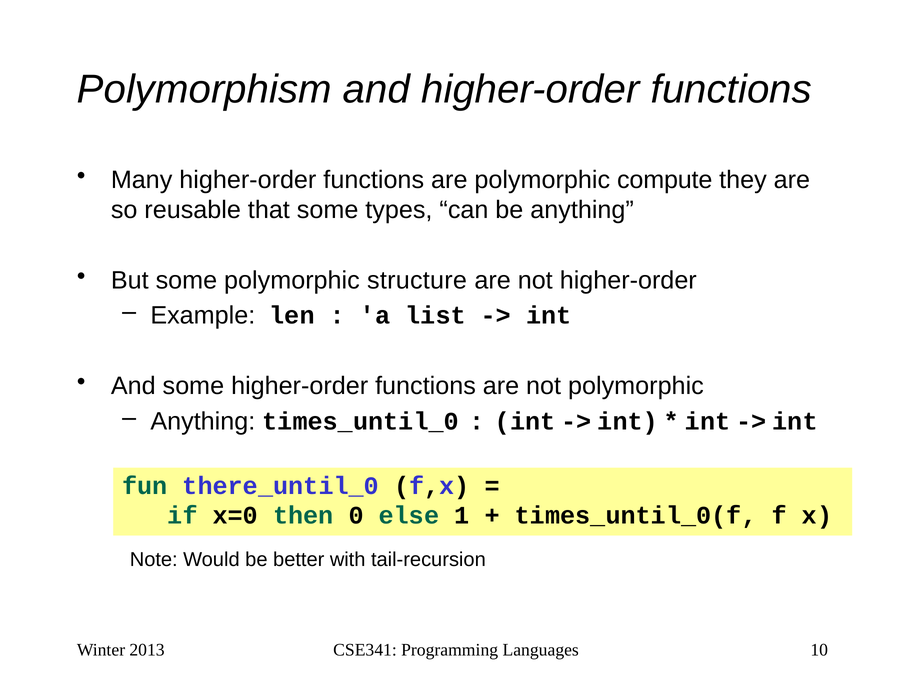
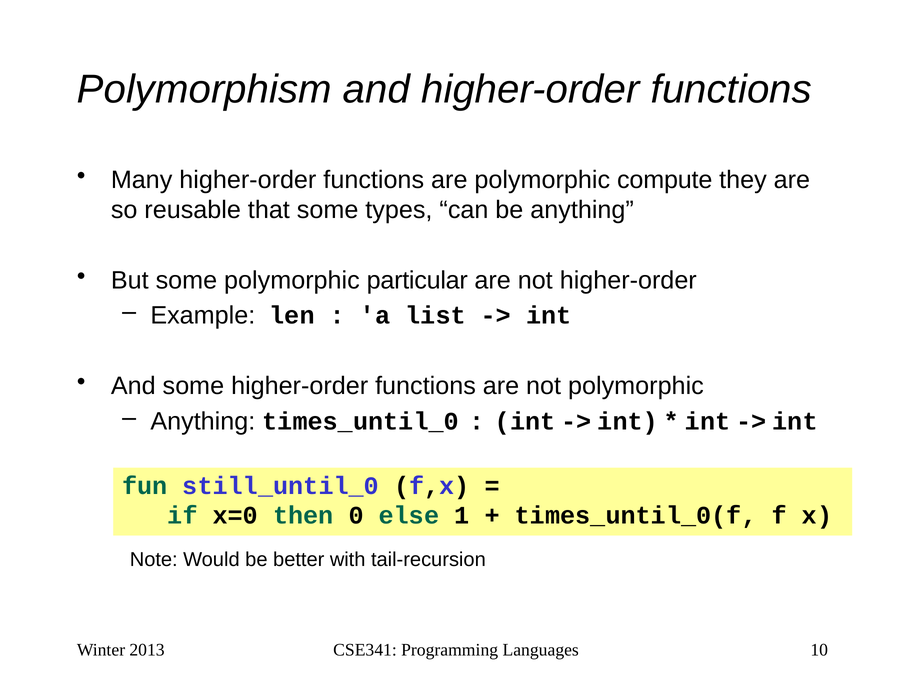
structure: structure -> particular (417, 280)
there_until_0: there_until_0 -> still_until_0 (281, 486)
